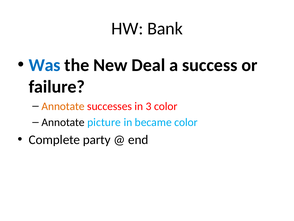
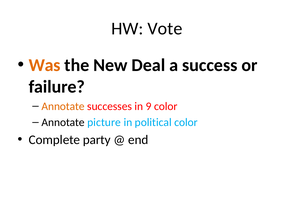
Bank: Bank -> Vote (165, 28)
Was colour: blue -> orange (45, 65)
3: 3 -> 9 (149, 106)
became: became -> political (153, 122)
